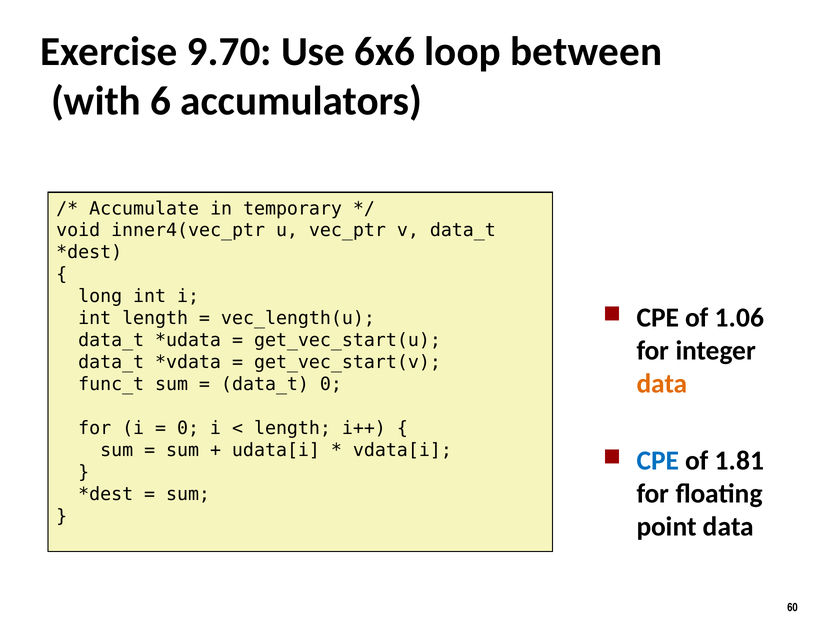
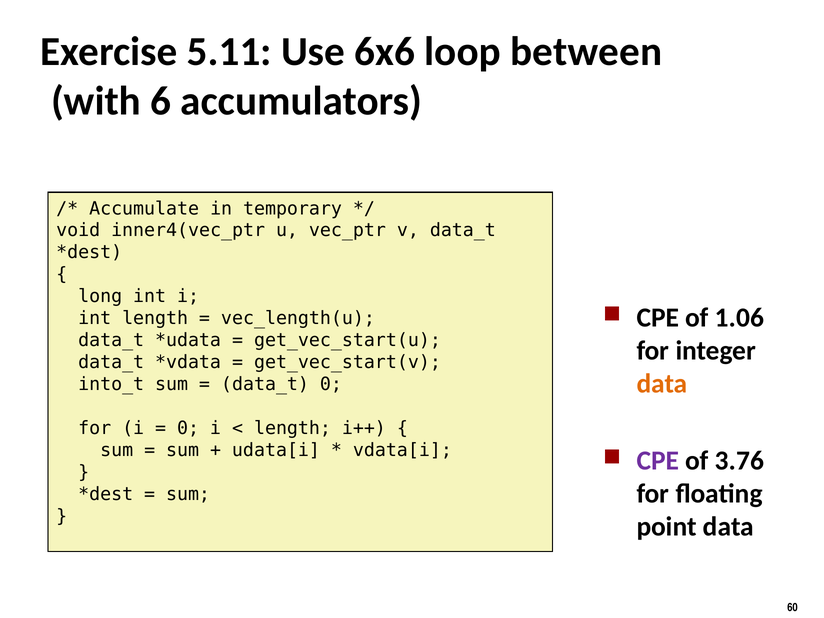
9.70: 9.70 -> 5.11 (229, 52)
func_t: func_t -> into_t (111, 384)
CPE colour: blue -> purple (658, 461)
1.81: 1.81 -> 3.76 (739, 461)
